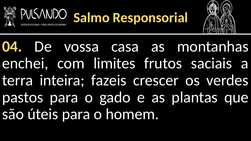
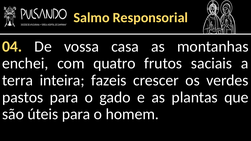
limites: limites -> quatro (114, 63)
